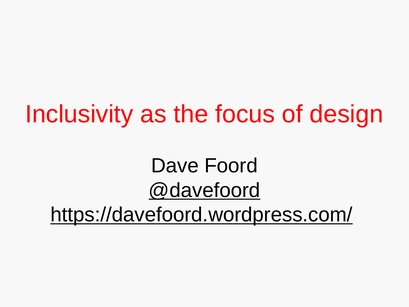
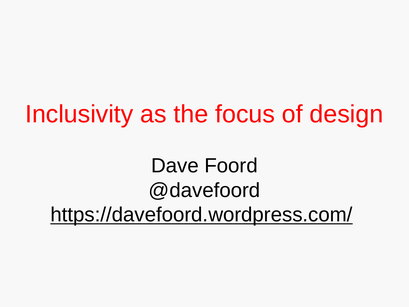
@davefoord underline: present -> none (204, 190)
